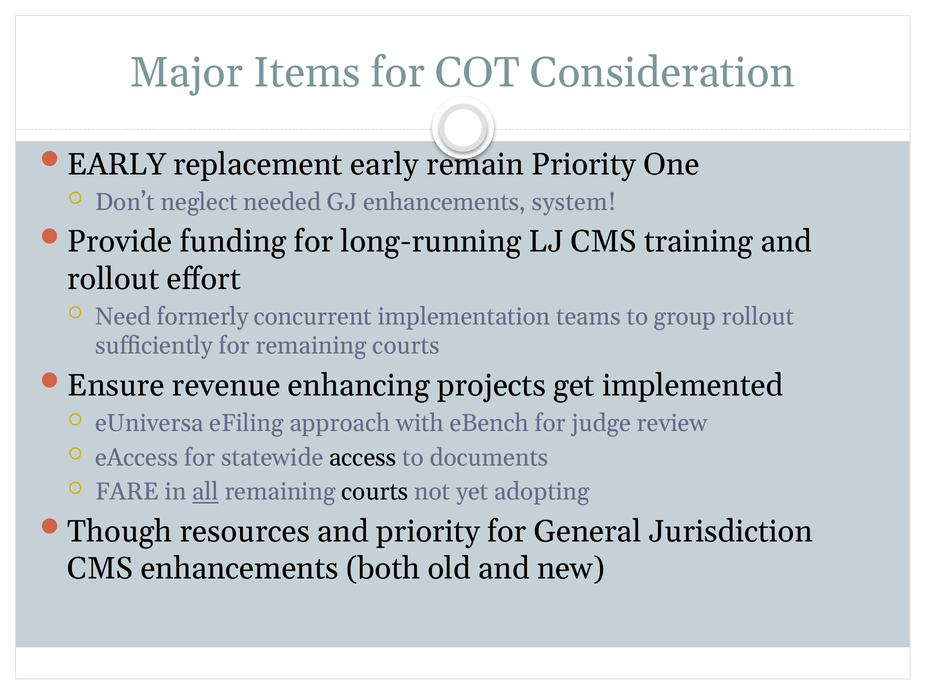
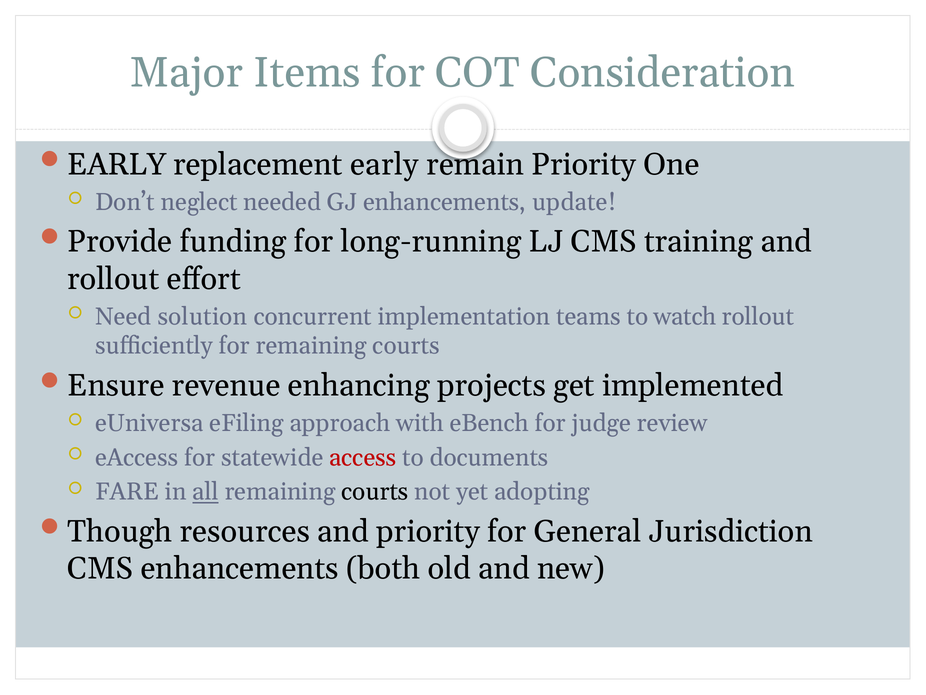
system: system -> update (574, 202)
formerly: formerly -> solution (202, 316)
group: group -> watch (685, 316)
access colour: black -> red (363, 457)
